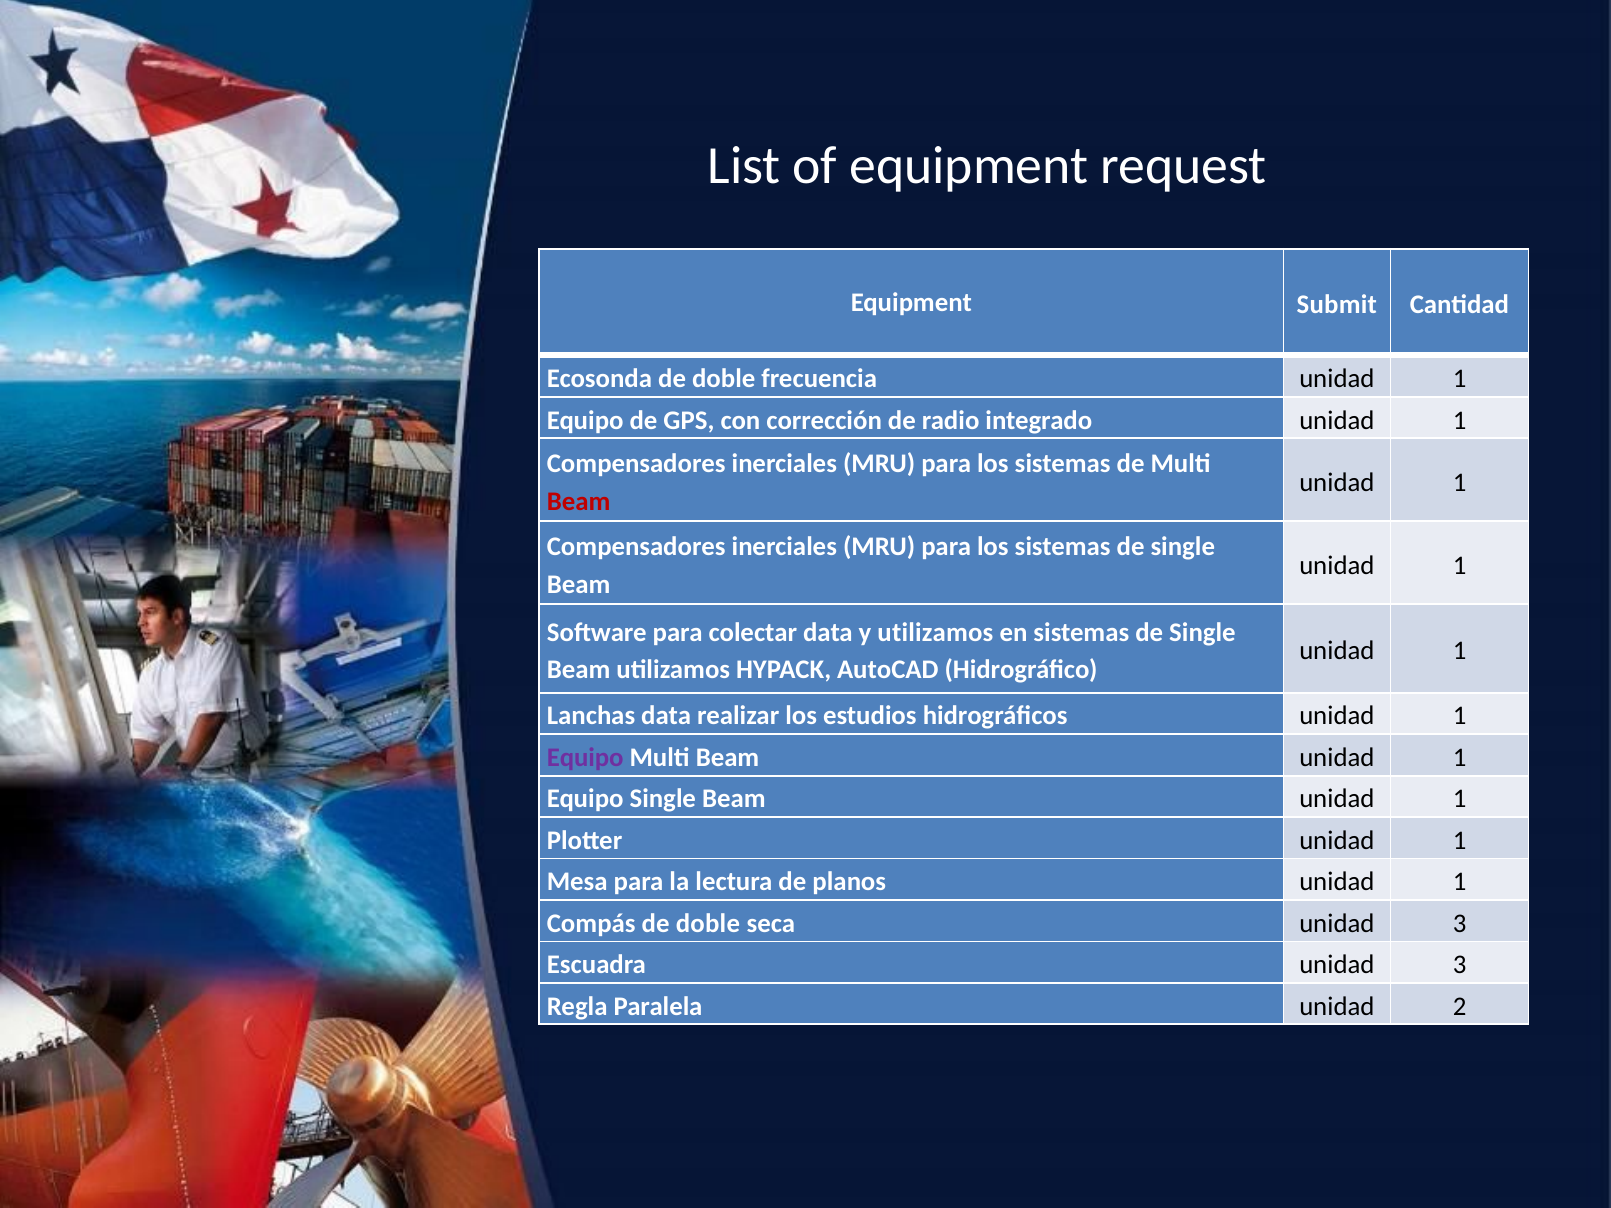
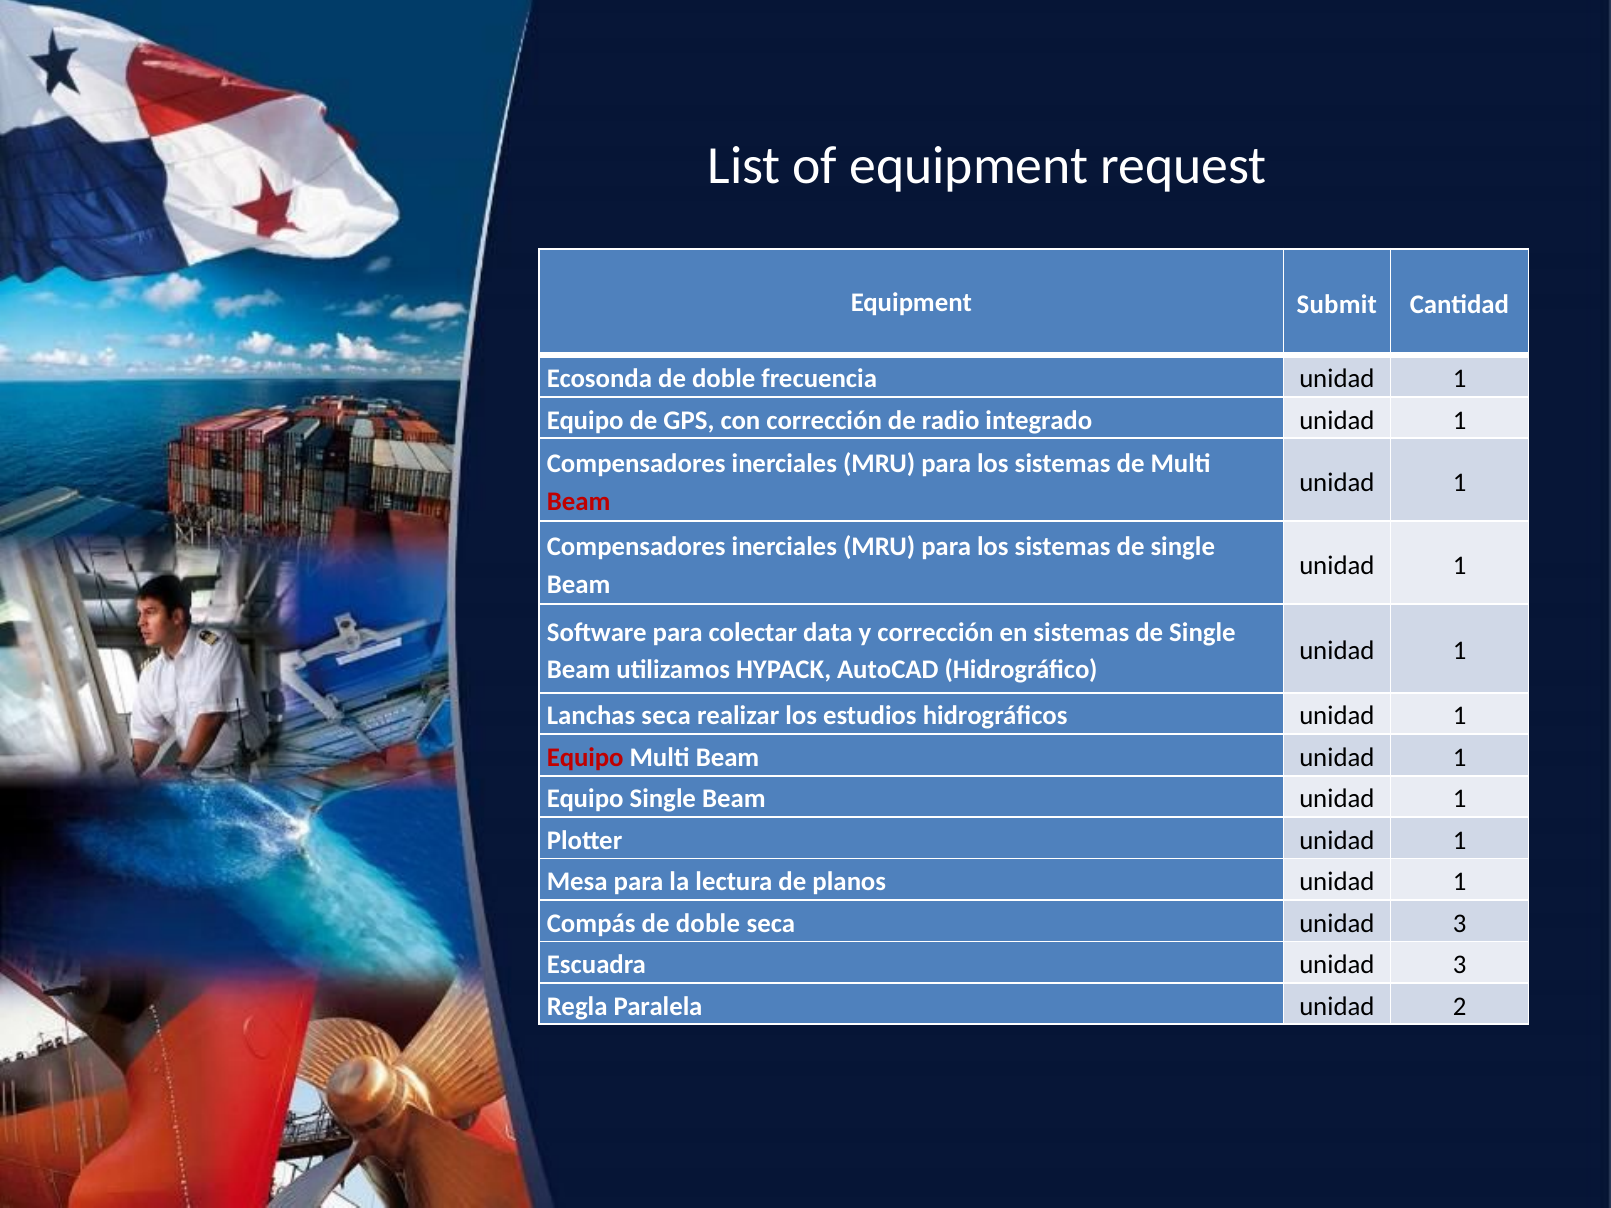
y utilizamos: utilizamos -> corrección (936, 633)
Lanchas data: data -> seca (666, 716)
Equipo colour: purple -> red (585, 758)
